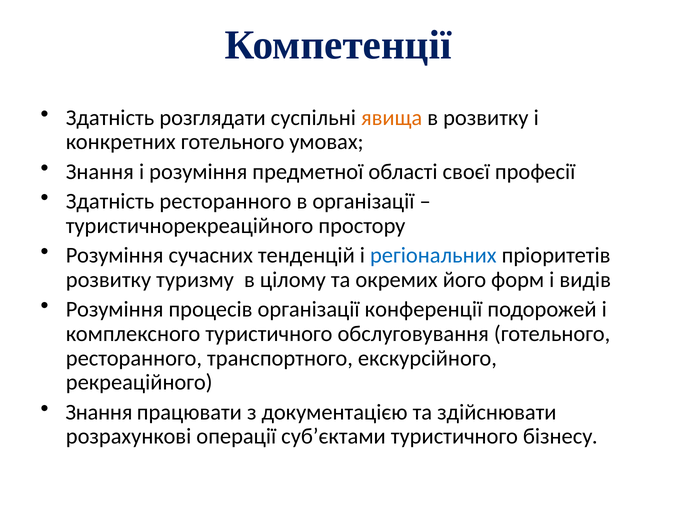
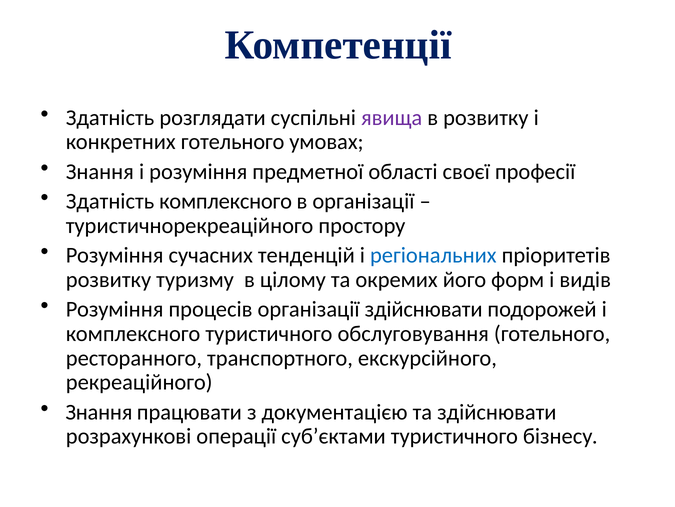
явища colour: orange -> purple (392, 117)
Здатність ресторанного: ресторанного -> комплексного (226, 201)
організації конференції: конференції -> здійснювати (424, 309)
